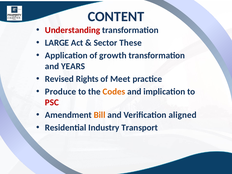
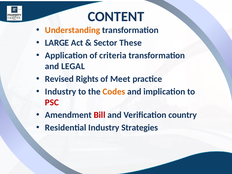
Understanding colour: red -> orange (73, 30)
growth: growth -> criteria (113, 55)
YEARS: YEARS -> LEGAL (73, 66)
Produce: Produce -> Industry (61, 92)
Bill colour: orange -> red (100, 115)
aligned: aligned -> country (183, 115)
Transport: Transport -> Strategies (140, 128)
